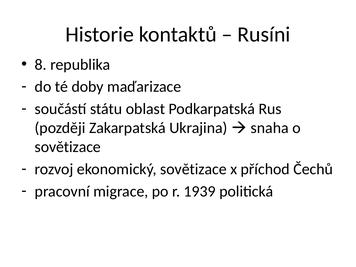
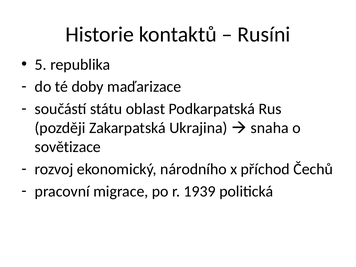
8: 8 -> 5 (41, 65)
ekonomický sovětizace: sovětizace -> národního (193, 169)
